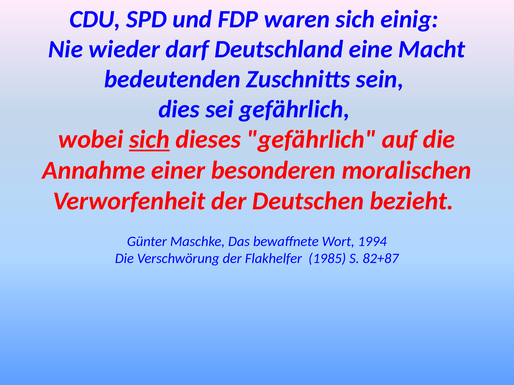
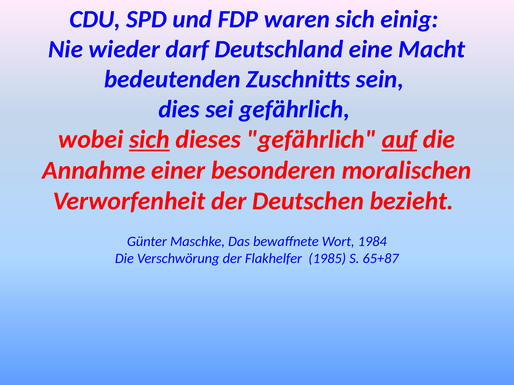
auf underline: none -> present (399, 140)
1994: 1994 -> 1984 (372, 242)
82+87: 82+87 -> 65+87 (381, 259)
